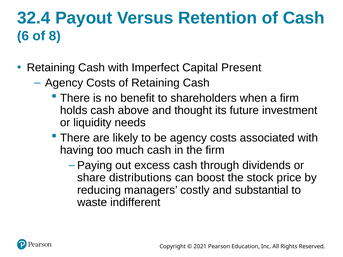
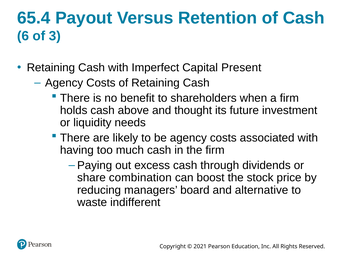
32.4: 32.4 -> 65.4 (34, 18)
8: 8 -> 3 (55, 36)
distributions: distributions -> combination (140, 178)
costly: costly -> board (195, 190)
substantial: substantial -> alternative (262, 190)
